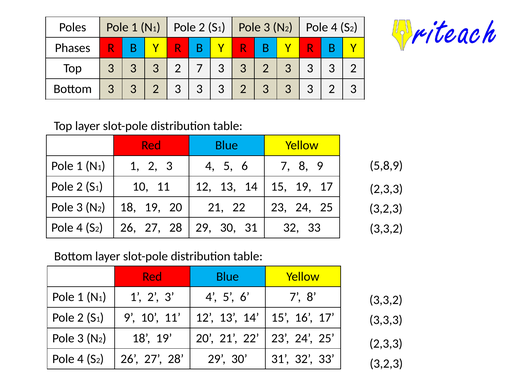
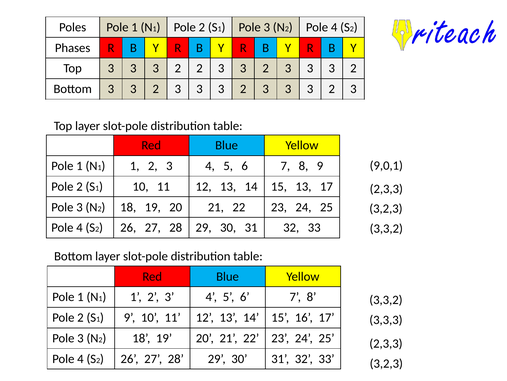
2 7: 7 -> 2 (199, 68)
5,8,9: 5,8,9 -> 9,0,1 (386, 165)
15 19: 19 -> 13 (303, 186)
